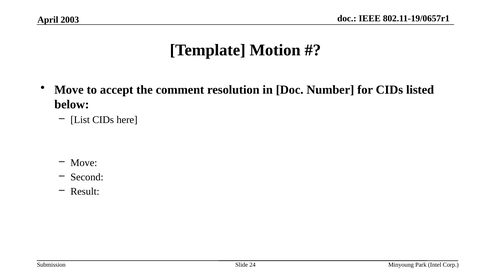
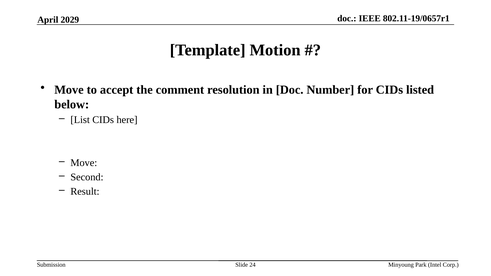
2003: 2003 -> 2029 (70, 20)
